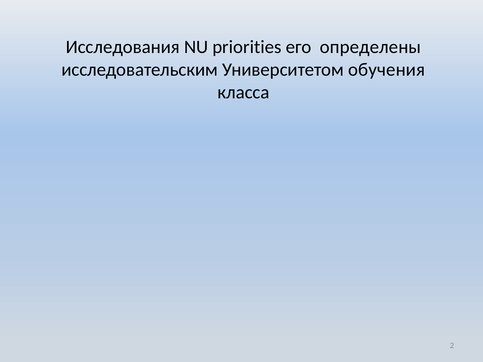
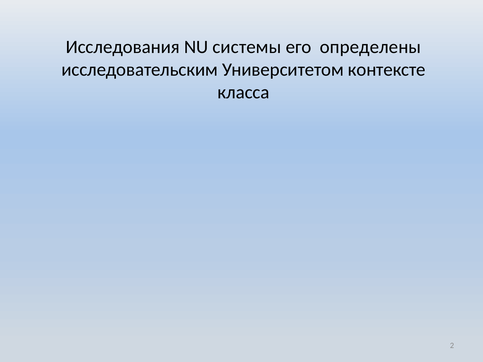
priorities: priorities -> системы (247, 47)
обучения: обучения -> контексте (387, 70)
